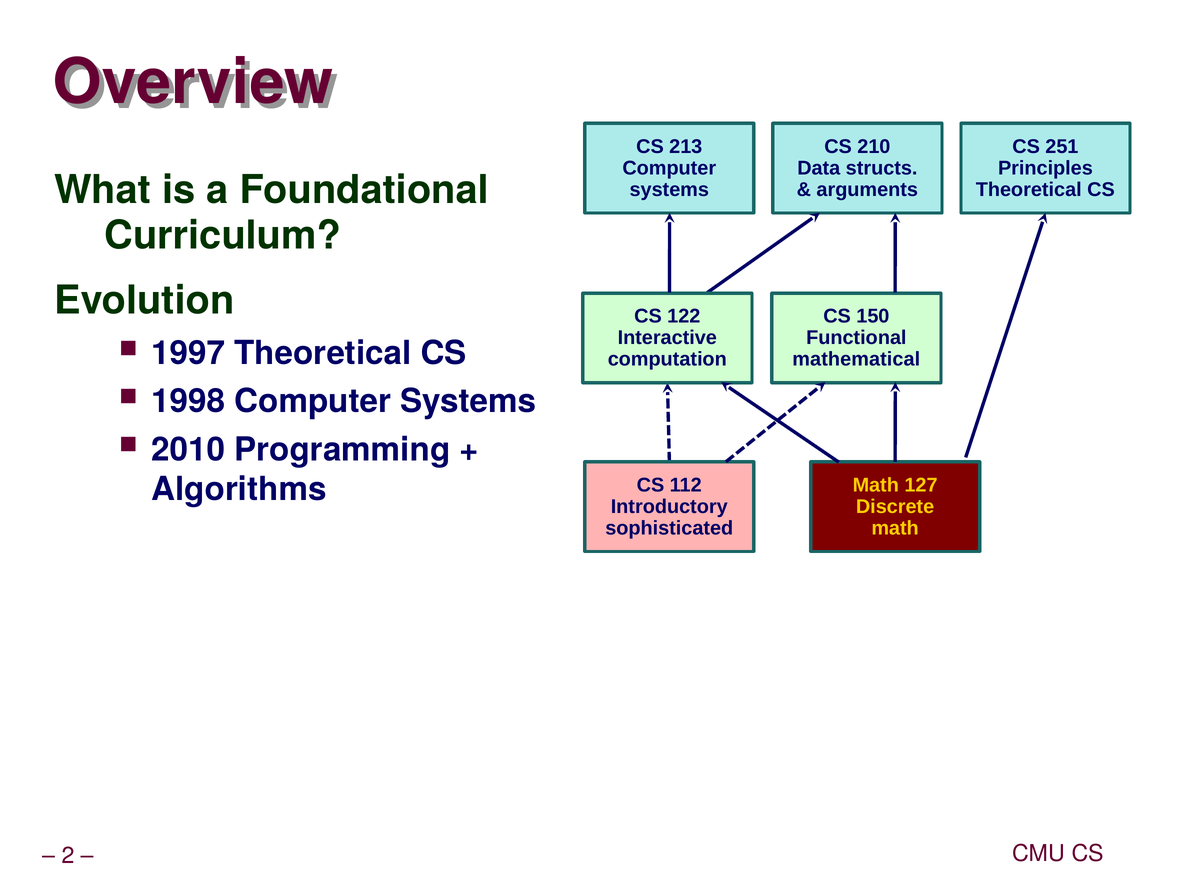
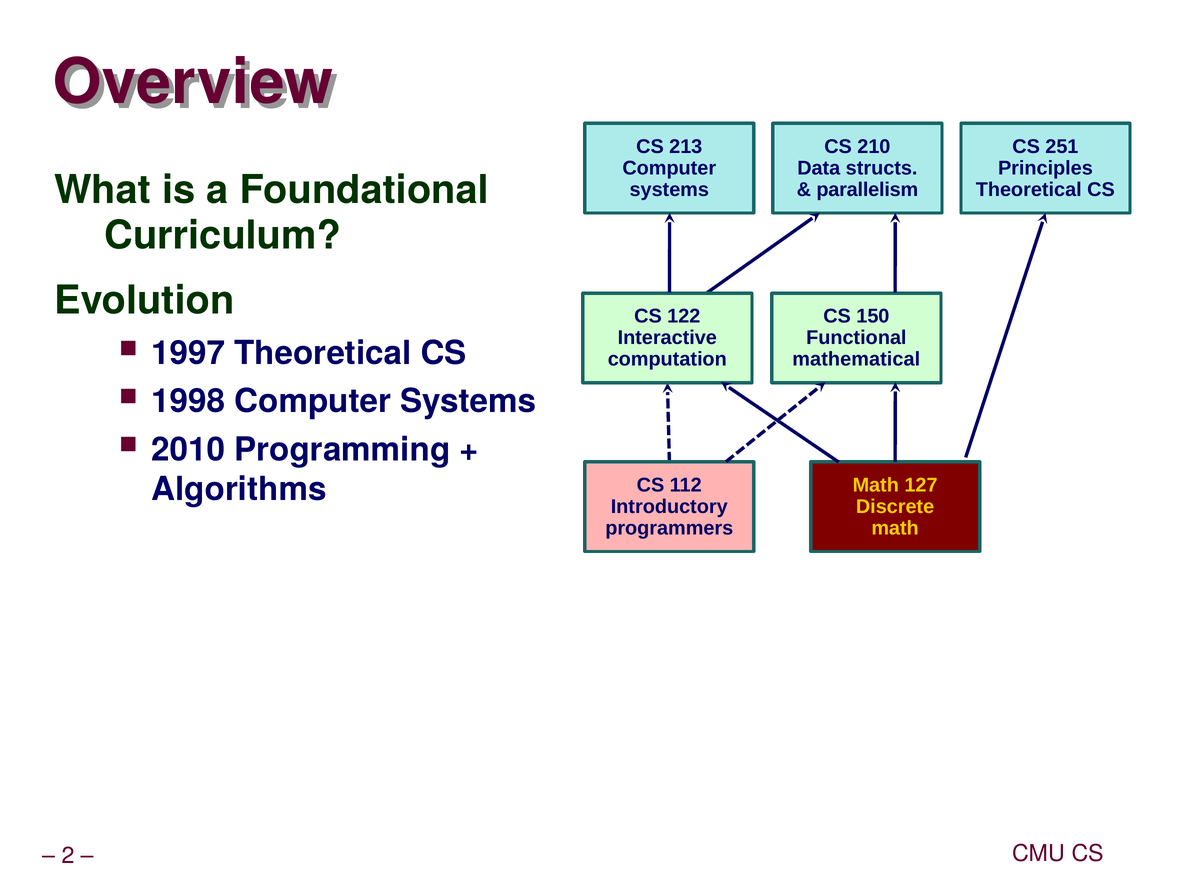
arguments: arguments -> parallelism (867, 190)
sophisticated: sophisticated -> programmers (669, 528)
